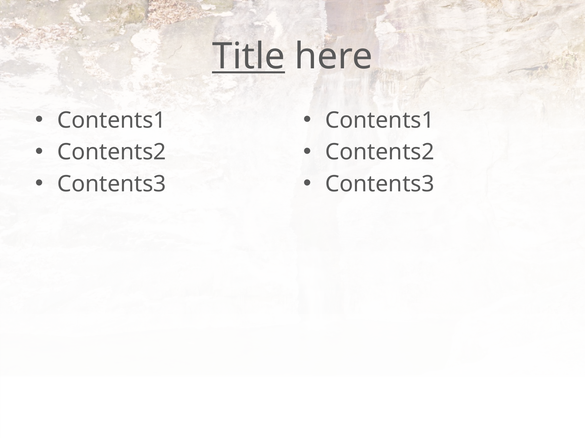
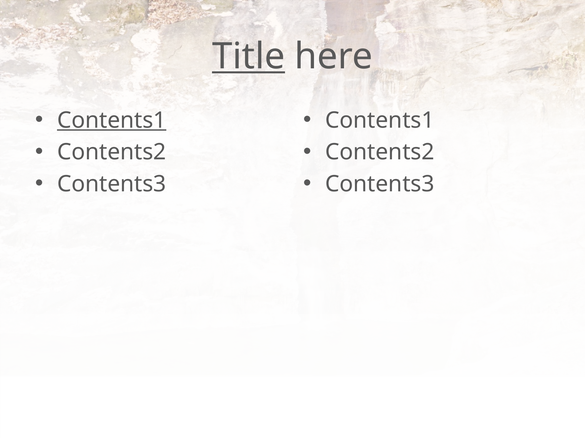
Contents1 underline: none -> present (112, 121)
